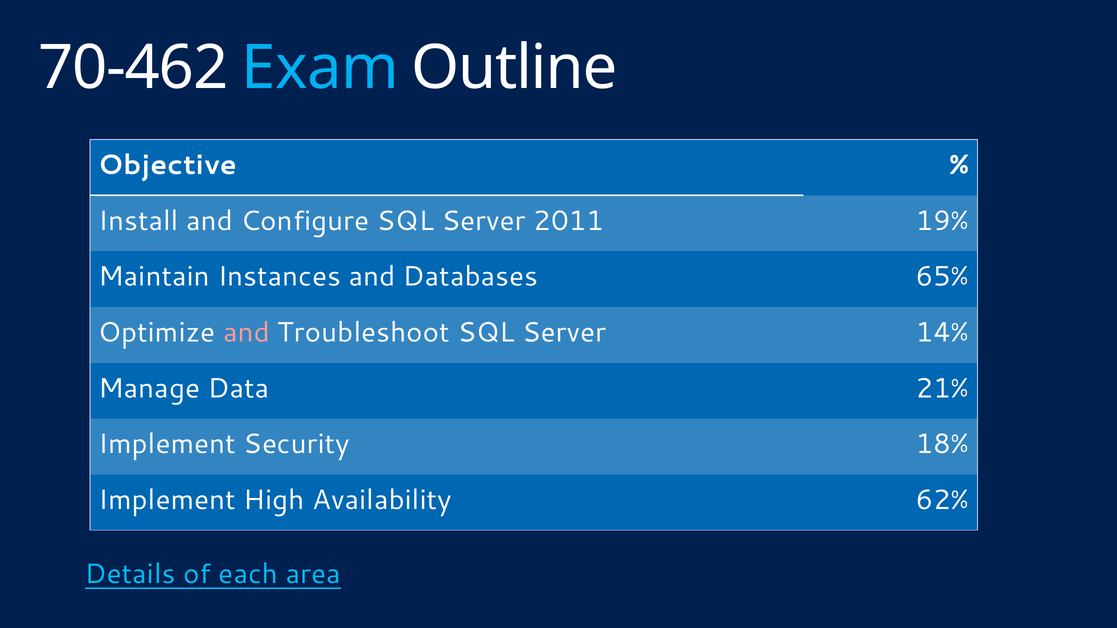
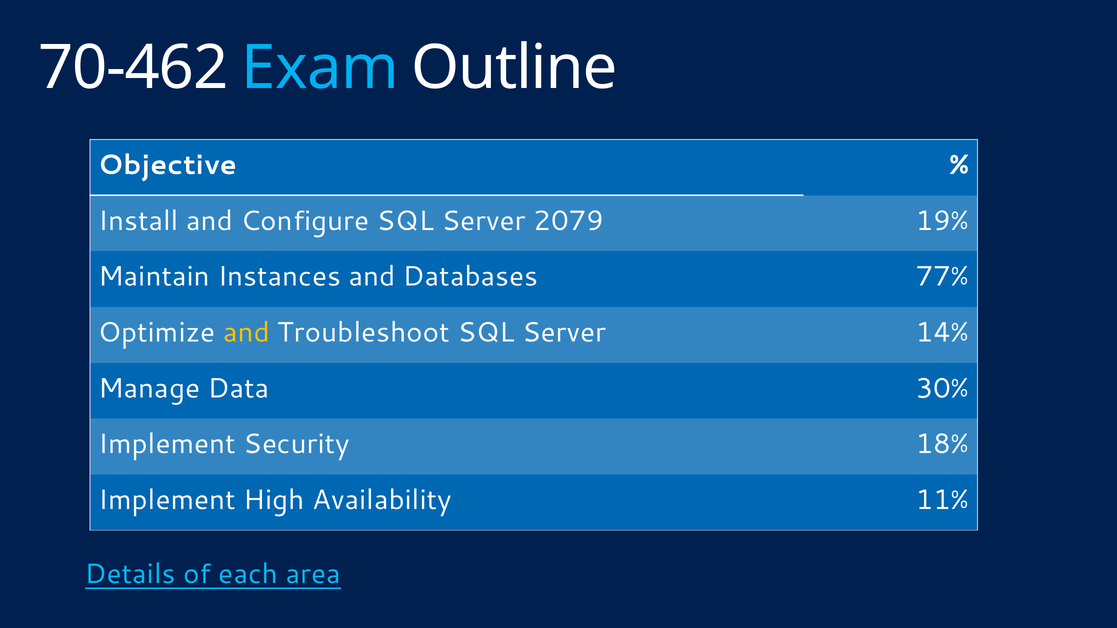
2011: 2011 -> 2079 (569, 221)
65%: 65% -> 77% (942, 277)
and colour: pink -> yellow (246, 333)
21%: 21% -> 30% (942, 389)
62%: 62% -> 11% (942, 500)
